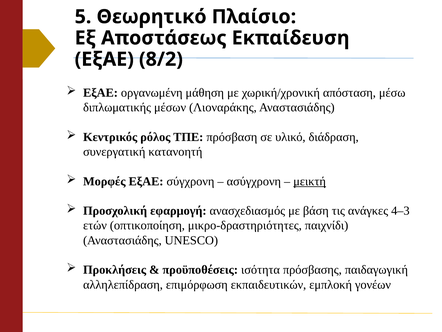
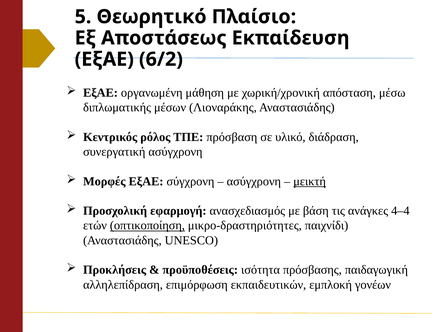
8/2: 8/2 -> 6/2 (161, 59)
συνεργατική κατανοητή: κατανοητή -> ασύγχρονη (175, 152)
4–3: 4–3 -> 4–4 (400, 211)
οπτικοποίηση underline: none -> present (147, 225)
